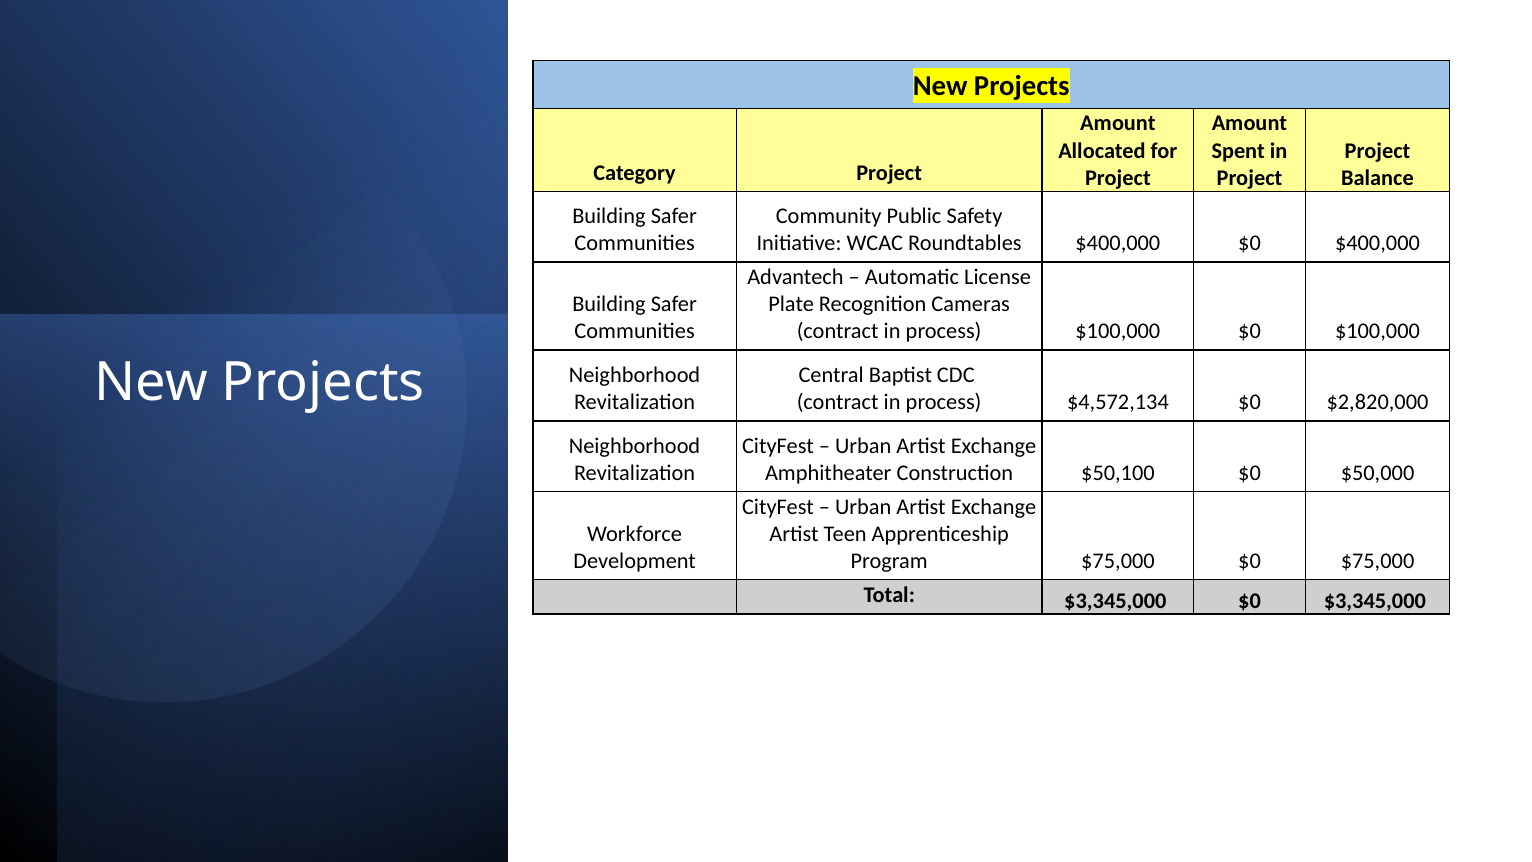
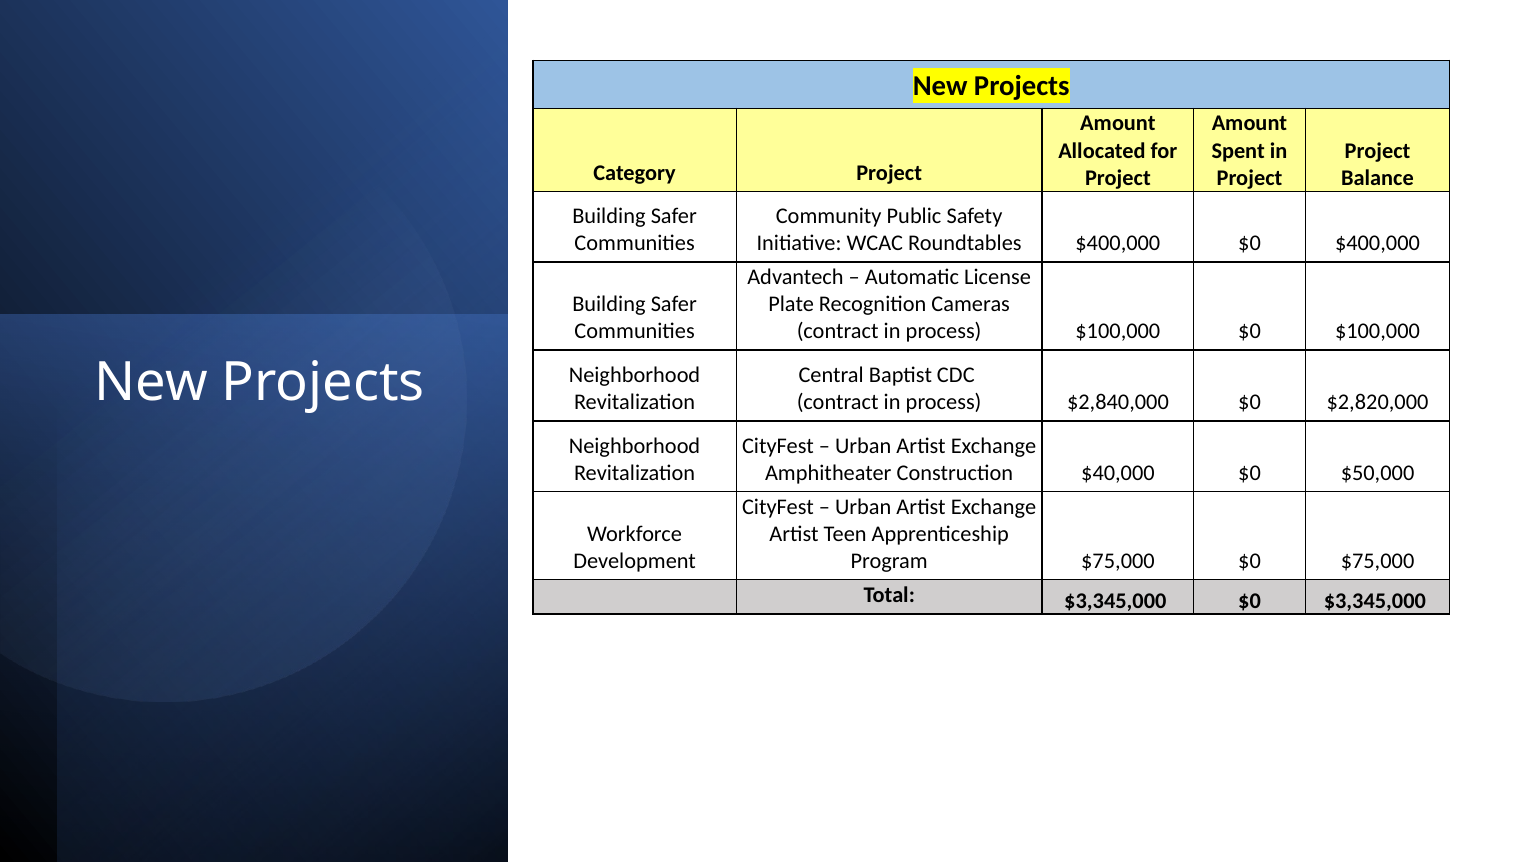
$4,572,134: $4,572,134 -> $2,840,000 (1118, 402)
$50,100: $50,100 -> $40,000 (1118, 473)
